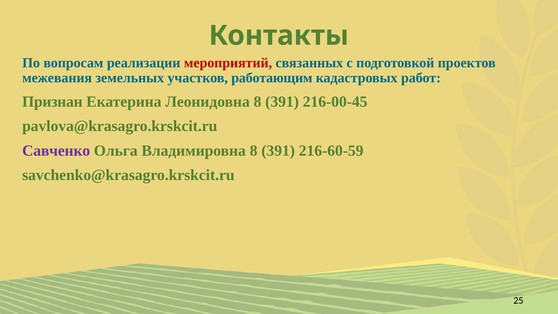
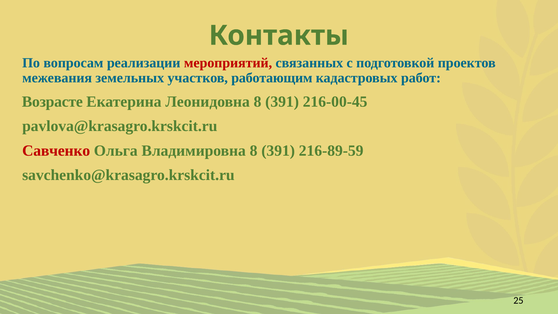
Признан: Признан -> Возрасте (52, 102)
Савченко colour: purple -> red (56, 151)
216-60-59: 216-60-59 -> 216-89-59 (331, 151)
